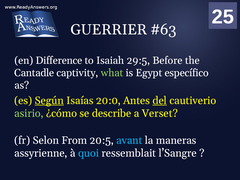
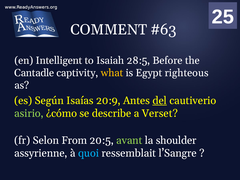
GUERRIER: GUERRIER -> COMMENT (109, 30)
Difference: Difference -> Intelligent (59, 60)
29:5: 29:5 -> 28:5 (138, 60)
what colour: light green -> yellow (112, 73)
específico: específico -> righteous (187, 73)
Según underline: present -> none (49, 101)
20:0: 20:0 -> 20:9 (108, 101)
avant colour: light blue -> light green (129, 140)
maneras: maneras -> shoulder (176, 140)
